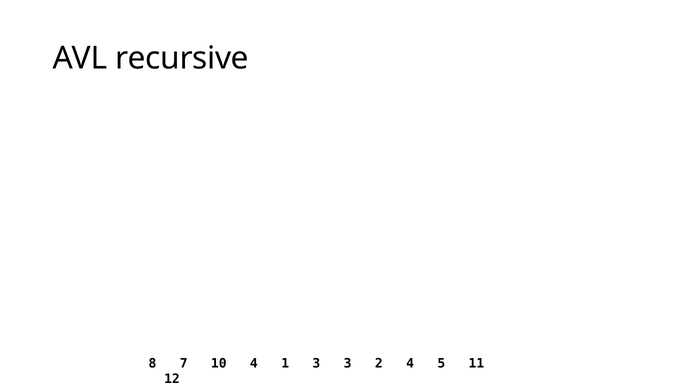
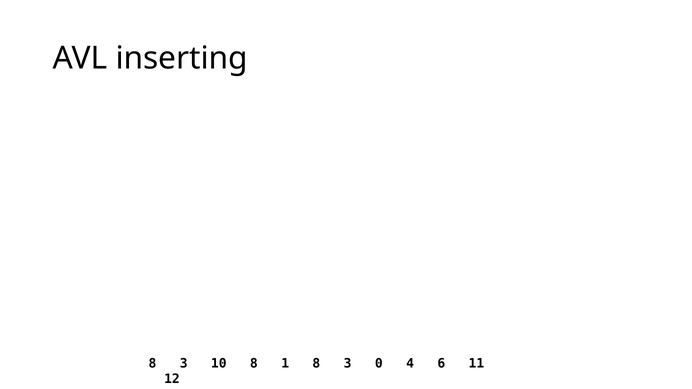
recursive: recursive -> inserting (182, 58)
7: 7 -> 3 (184, 364)
10 4: 4 -> 8 (254, 364)
1 3: 3 -> 8 (316, 364)
2: 2 -> 0 (379, 364)
5: 5 -> 6 (441, 364)
